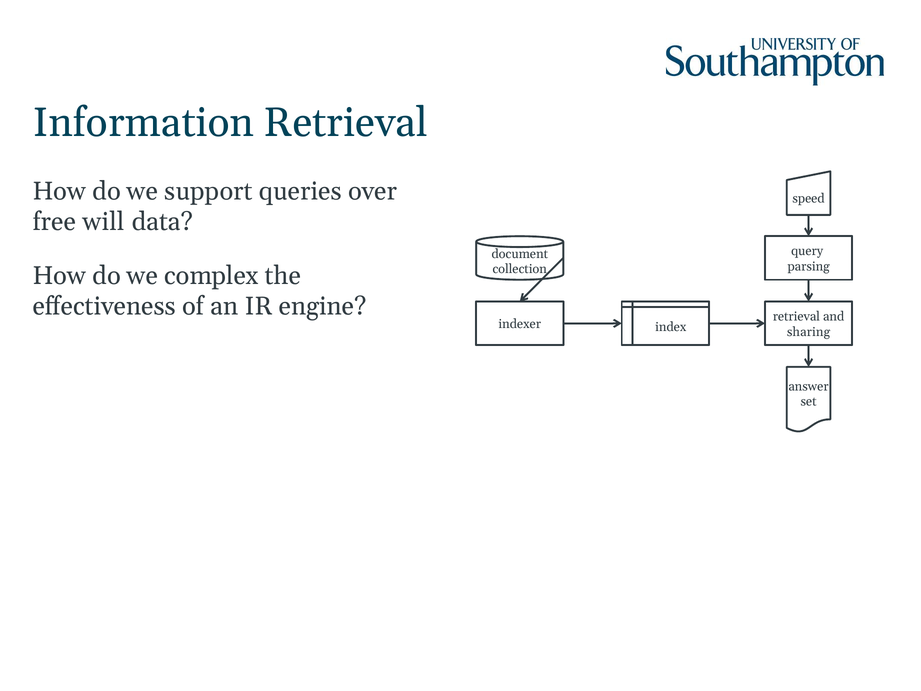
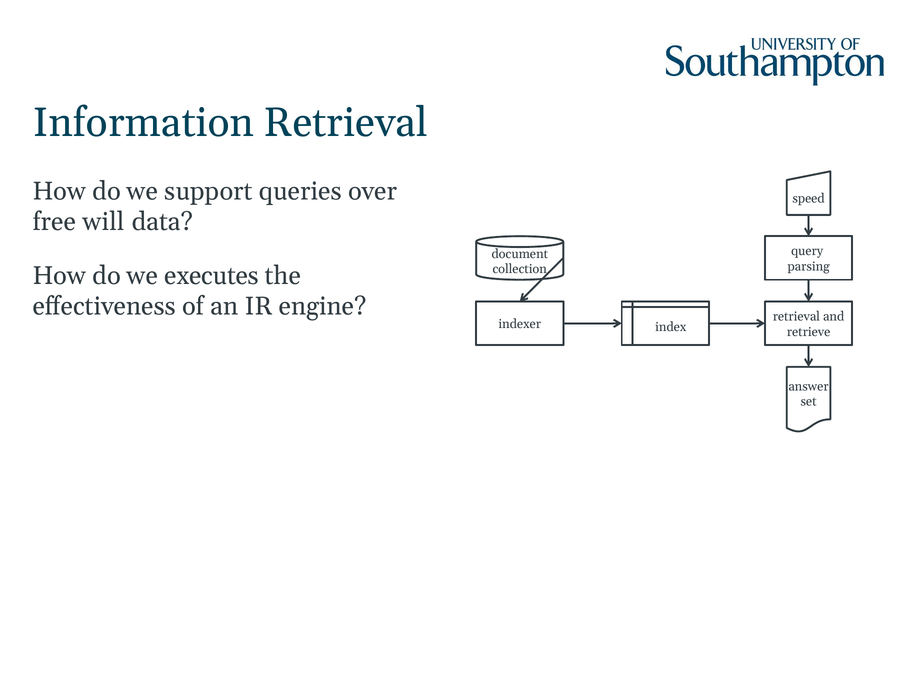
complex: complex -> executes (212, 276)
sharing: sharing -> retrieve (809, 332)
